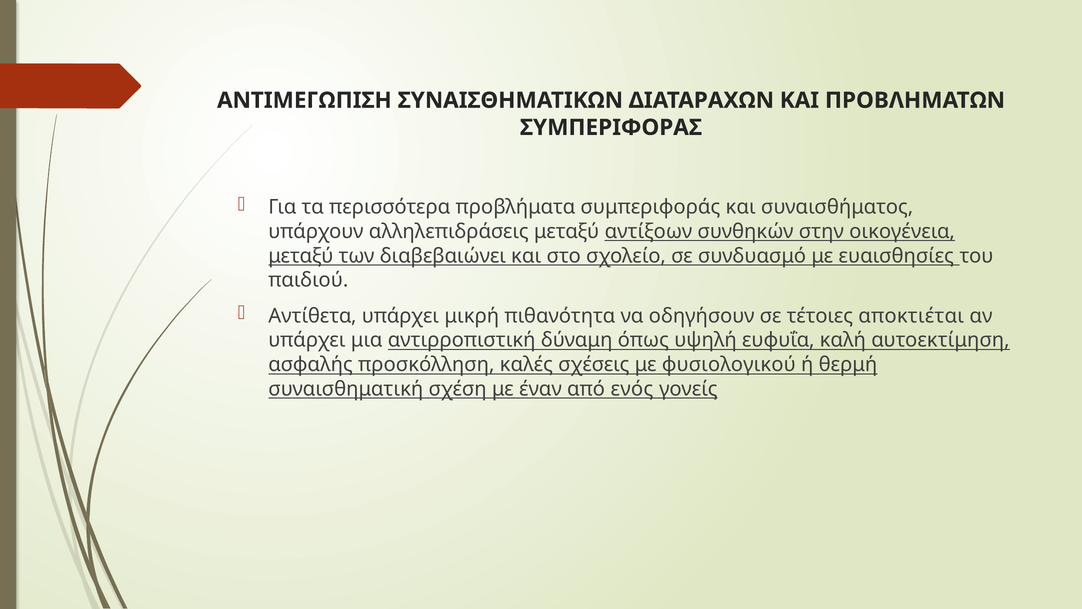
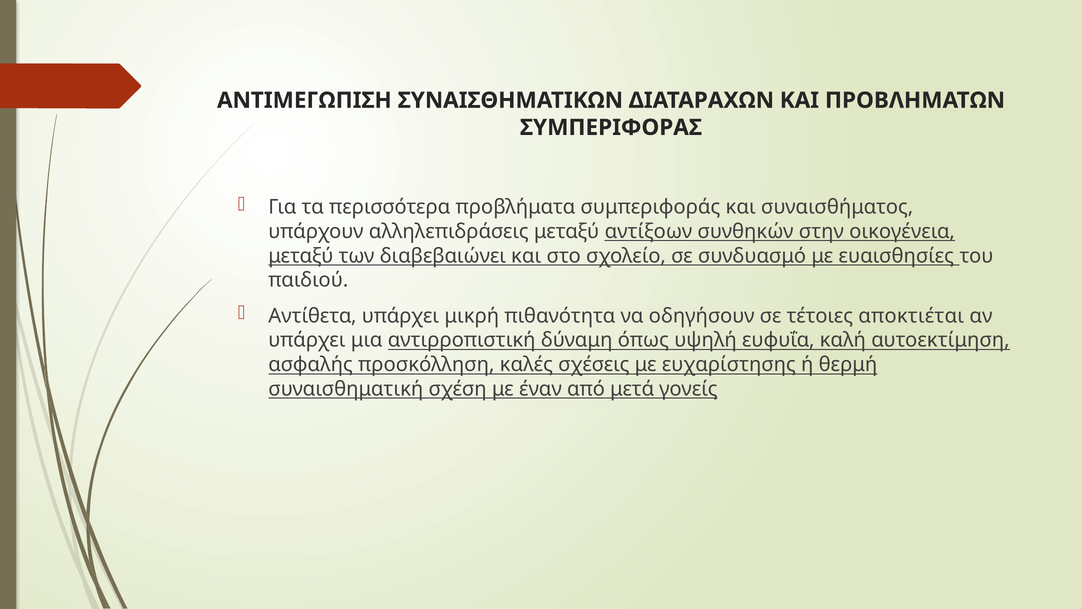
φυσιολογικού: φυσιολογικού -> ευχαρίστησης (729, 364)
ενός: ενός -> μετά (632, 389)
